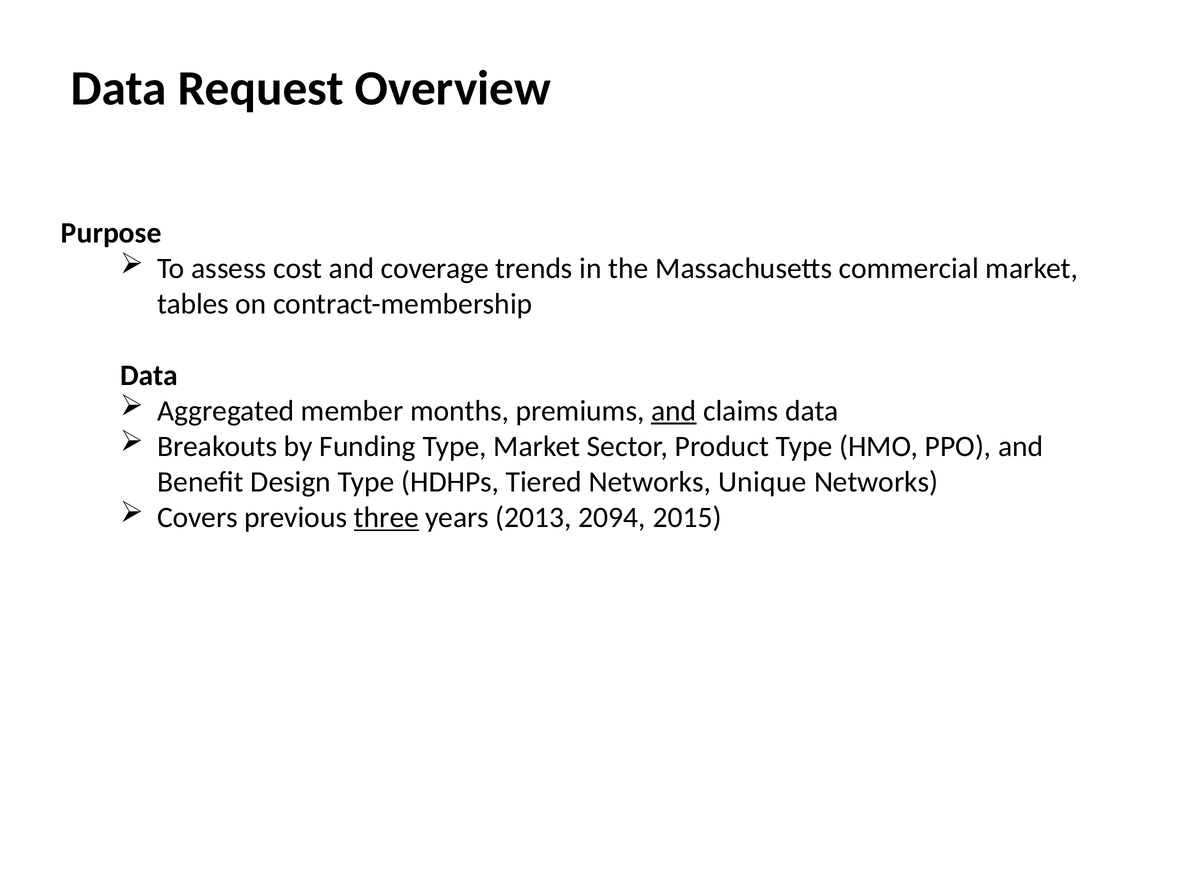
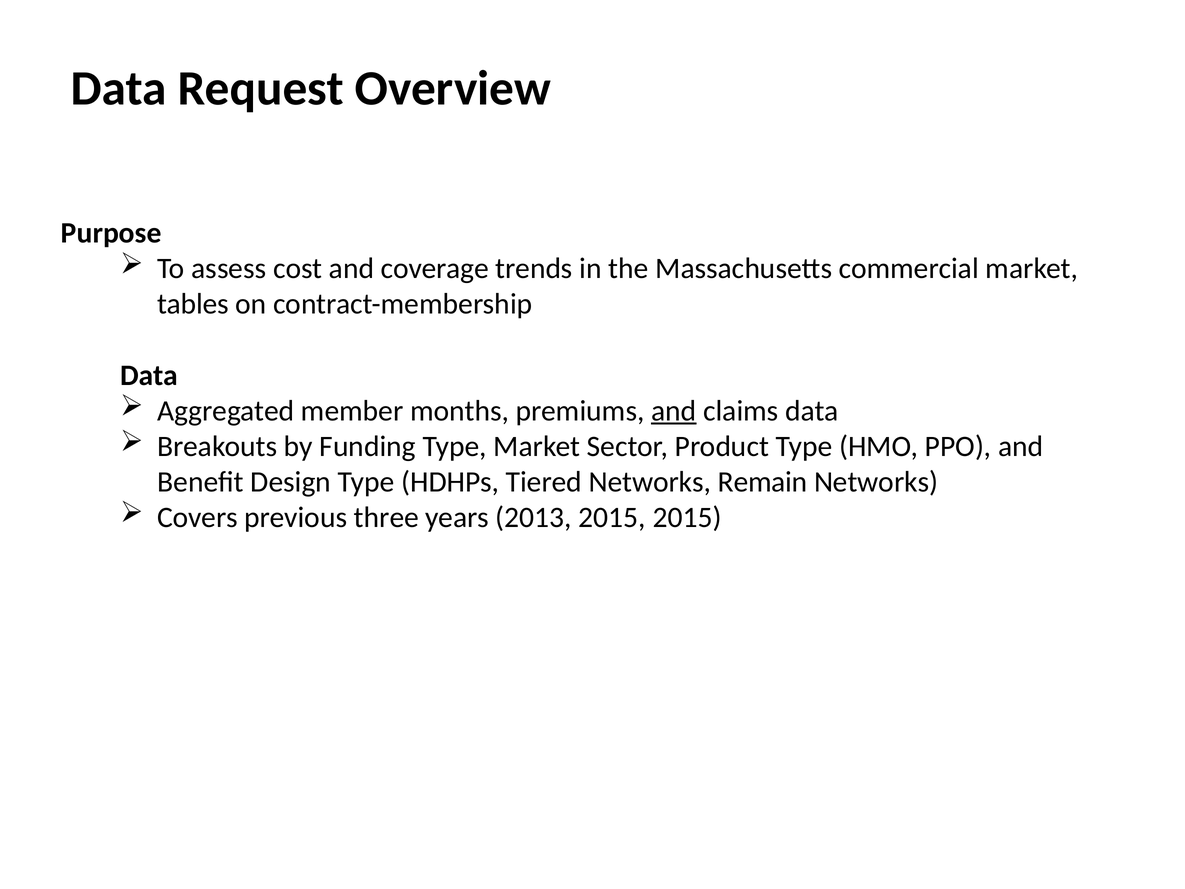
Unique: Unique -> Remain (763, 482)
three underline: present -> none (386, 517)
2013 2094: 2094 -> 2015 (612, 517)
